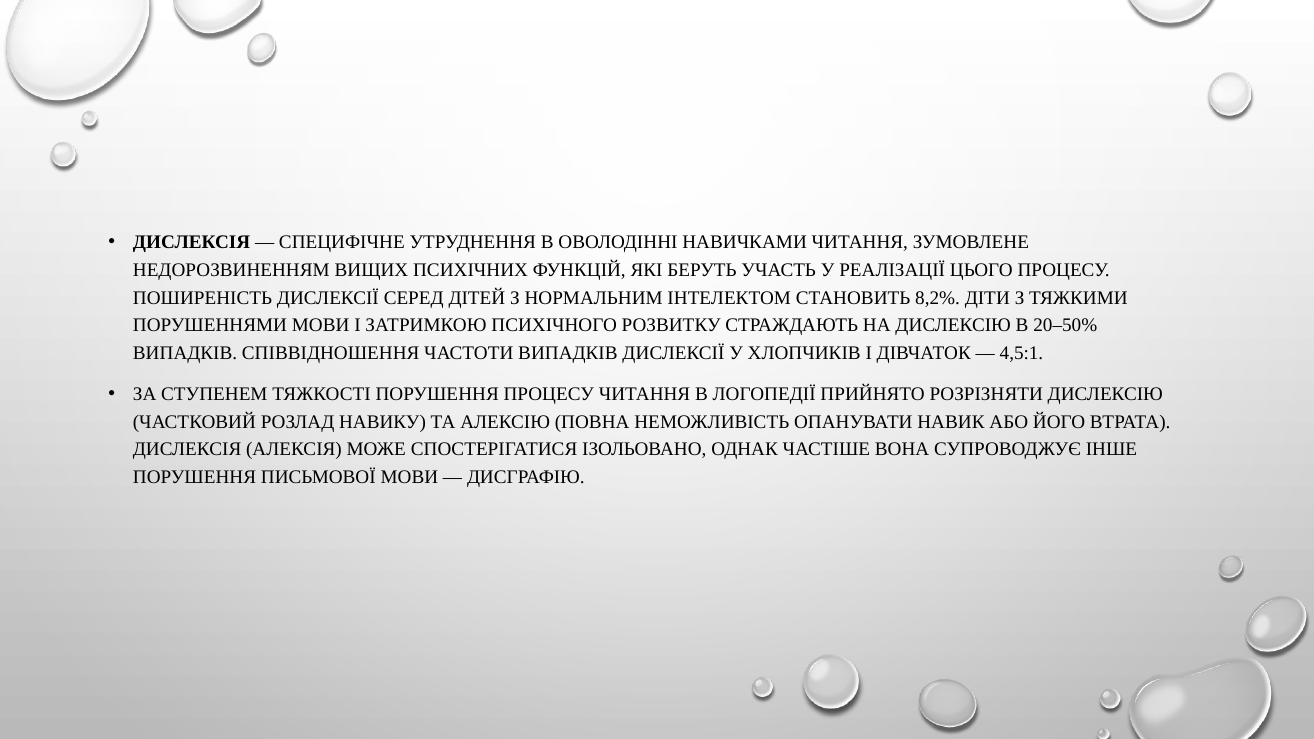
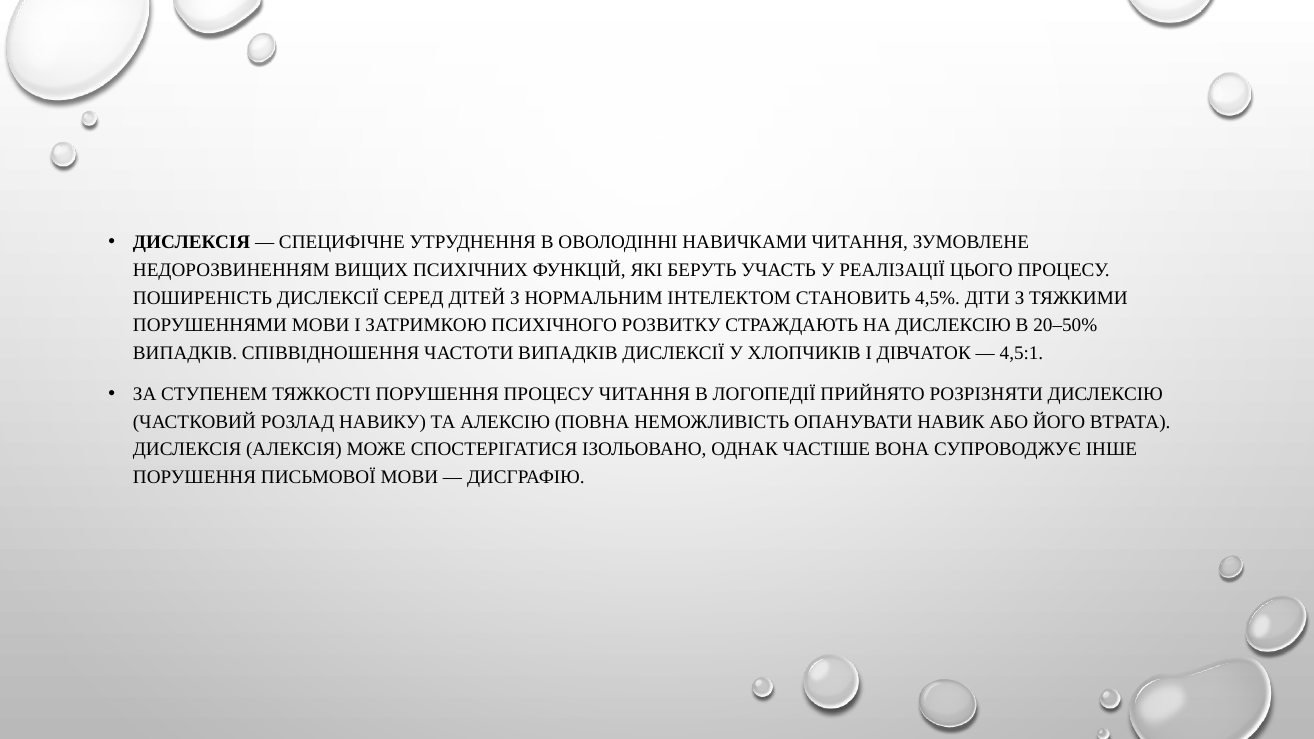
8,2%: 8,2% -> 4,5% (938, 298)
